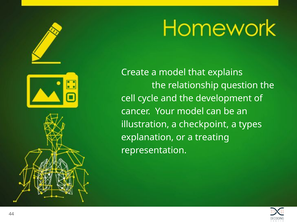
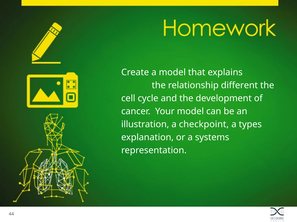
question: question -> different (239, 86)
treating: treating -> systems (212, 138)
